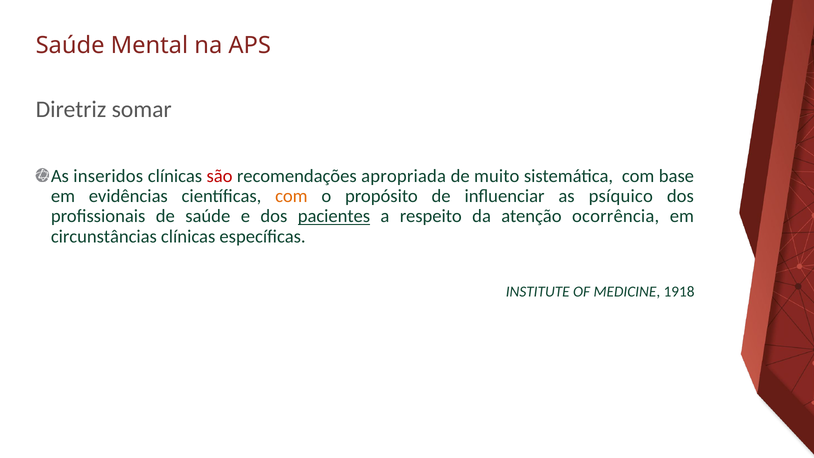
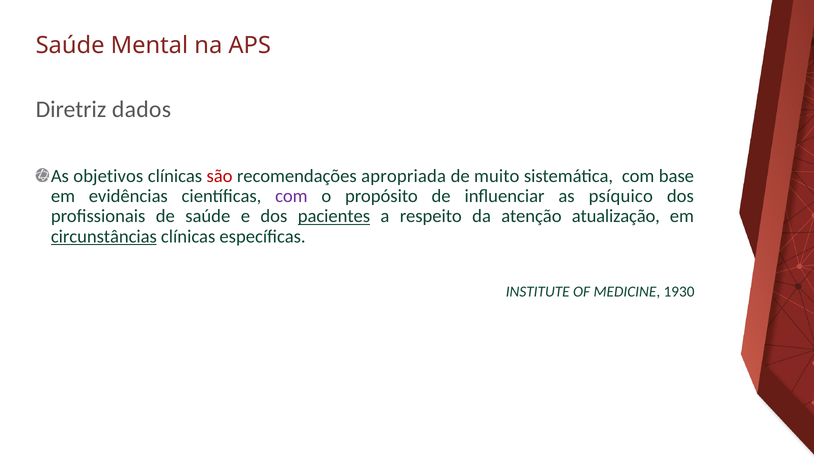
somar: somar -> dados (142, 110)
inseridos: inseridos -> objetivos (108, 176)
com colour: orange -> purple (291, 196)
ocorrência: ocorrência -> atualização (616, 216)
circunstâncias underline: none -> present (104, 236)
1918: 1918 -> 1930 (679, 292)
